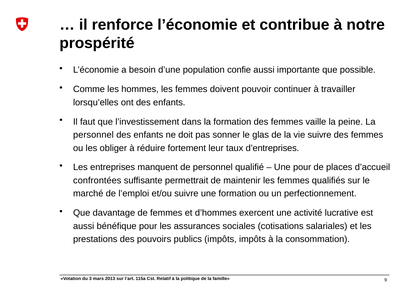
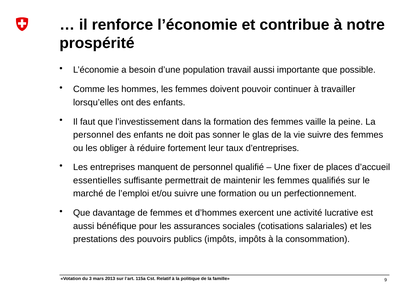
confie: confie -> travail (239, 70)
Une pour: pour -> fixer (302, 168)
confrontées: confrontées -> essentielles (97, 181)
